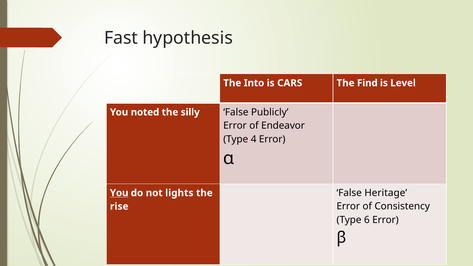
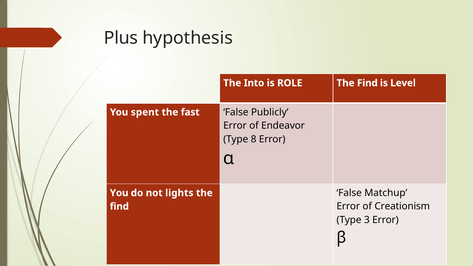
Fast: Fast -> Plus (121, 38)
CARS: CARS -> ROLE (290, 83)
noted: noted -> spent (145, 112)
silly: silly -> fast (190, 112)
4: 4 -> 8 (254, 139)
Heritage: Heritage -> Matchup (386, 193)
You underline: present -> none (119, 193)
Consistency: Consistency -> Creationism (402, 206)
rise: rise -> find (119, 206)
6: 6 -> 3 (367, 220)
